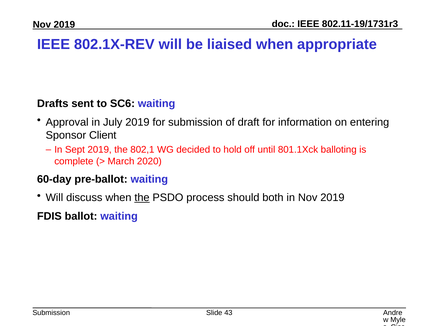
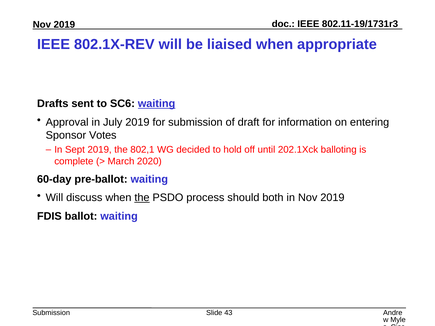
waiting underline: none -> present (157, 104)
Client: Client -> Votes (103, 135)
801.1Xck: 801.1Xck -> 202.1Xck (298, 150)
